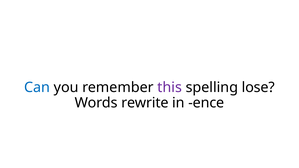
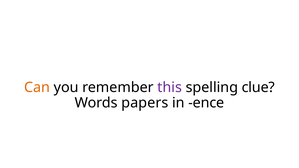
Can colour: blue -> orange (37, 87)
lose: lose -> clue (258, 87)
rewrite: rewrite -> papers (145, 103)
